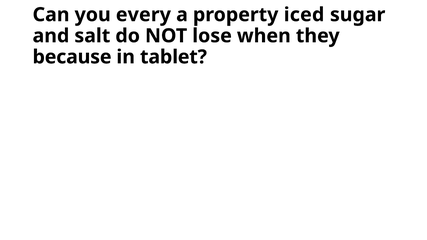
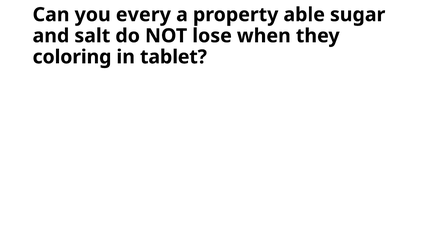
iced: iced -> able (304, 15)
because: because -> coloring (72, 57)
